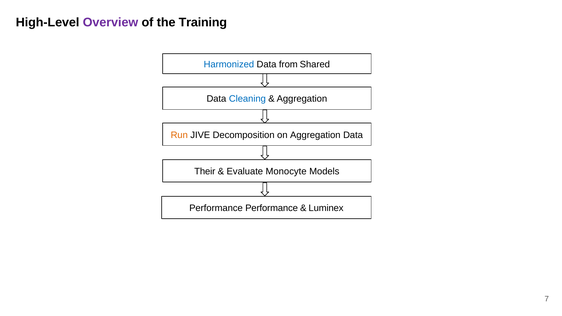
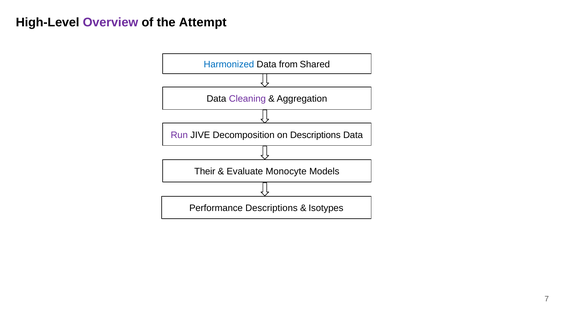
Training: Training -> Attempt (203, 22)
Cleaning colour: blue -> purple (247, 99)
Run colour: orange -> purple (179, 135)
on Aggregation: Aggregation -> Descriptions (315, 135)
Performance Performance: Performance -> Descriptions (271, 208)
Luminex: Luminex -> Isotypes (326, 208)
